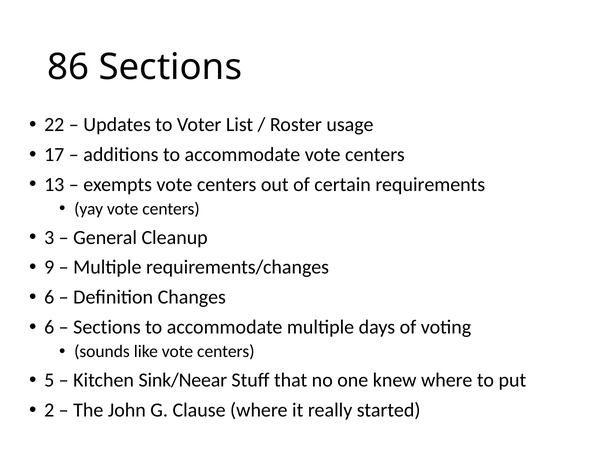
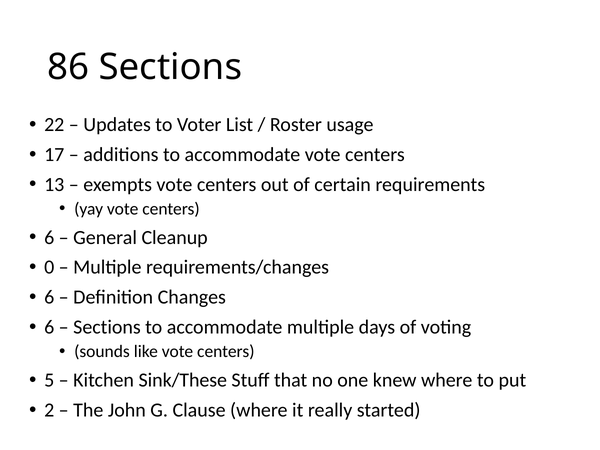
3: 3 -> 6 (49, 237)
9: 9 -> 0 (49, 267)
Sink/Neear: Sink/Neear -> Sink/These (183, 380)
